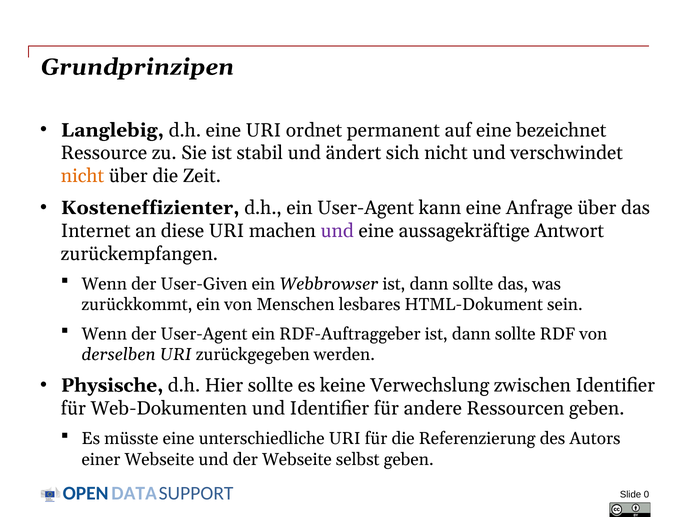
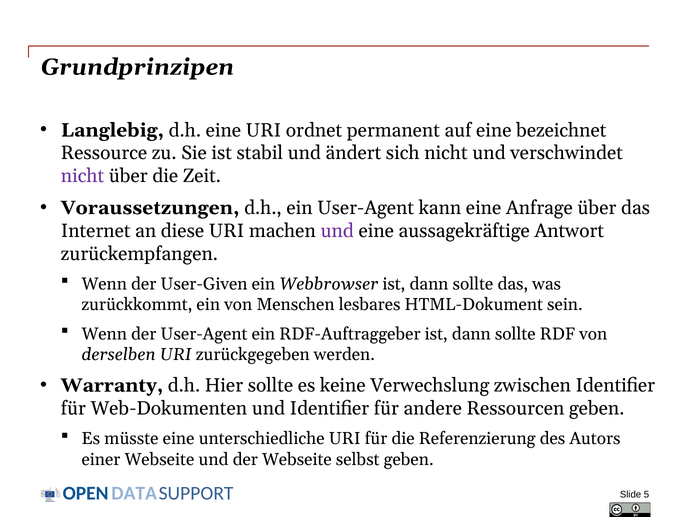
nicht colour: orange -> purple (83, 176)
Kosteneffizienter: Kosteneffizienter -> Voraussetzungen (150, 208)
Physische: Physische -> Warranty (112, 385)
0: 0 -> 5 (646, 494)
